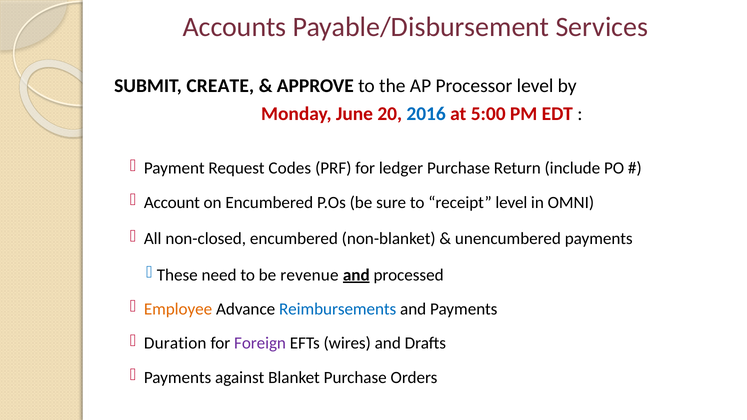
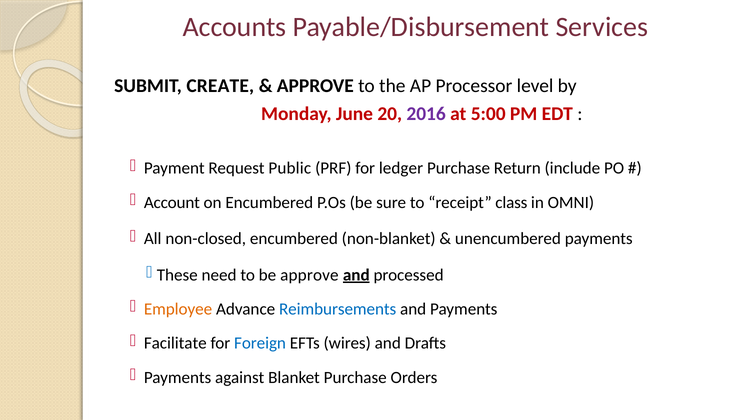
2016 colour: blue -> purple (426, 114)
Codes: Codes -> Public (290, 168)
receipt level: level -> class (511, 203)
be revenue: revenue -> approve (309, 275)
Duration: Duration -> Facilitate (175, 343)
Foreign colour: purple -> blue (260, 343)
